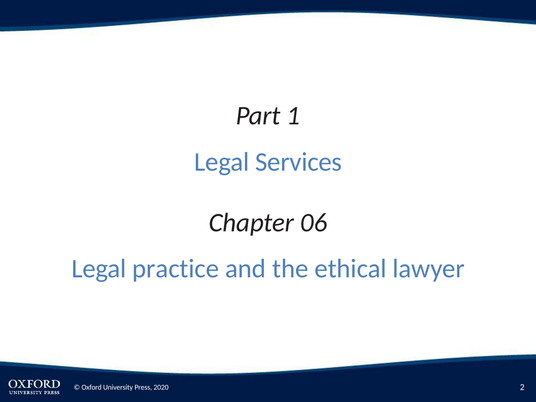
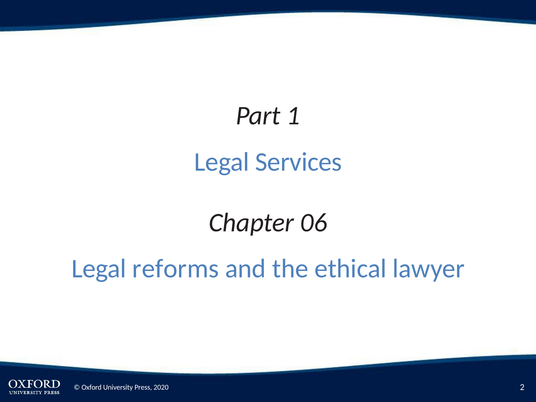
practice: practice -> reforms (176, 269)
